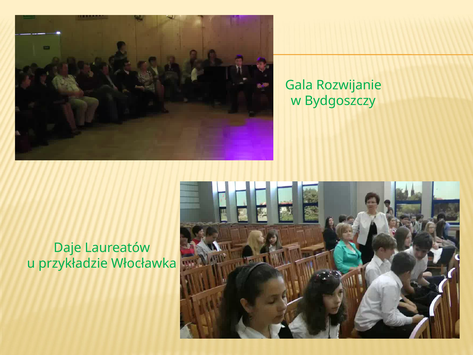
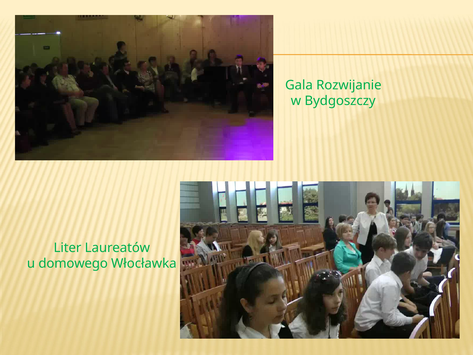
Daje: Daje -> Liter (67, 248)
przykładzie: przykładzie -> domowego (73, 263)
